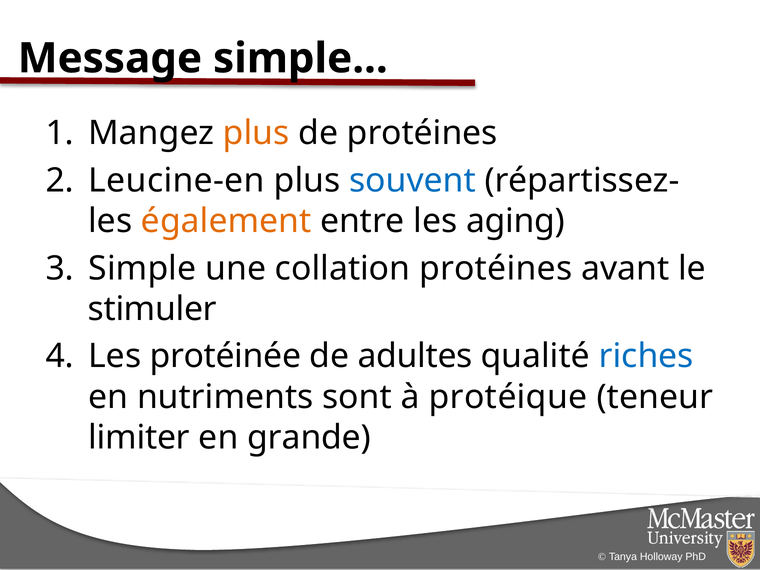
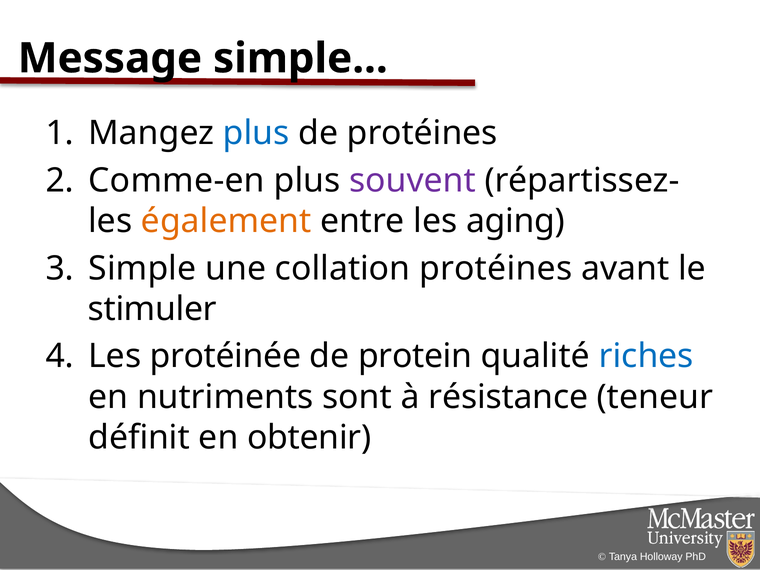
plus colour: orange -> blue (256, 133)
Leucine-en: Leucine-en -> Comme-en (177, 181)
souvent colour: blue -> purple (412, 181)
adultes: adultes -> protein (415, 356)
protéique: protéique -> résistance (508, 397)
limiter: limiter -> définit (139, 437)
grande: grande -> obtenir (309, 437)
